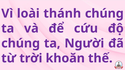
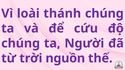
khoăn: khoăn -> nguồn (65, 59)
